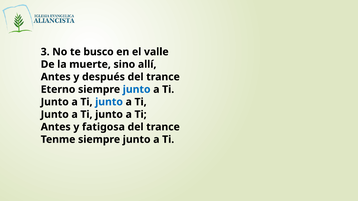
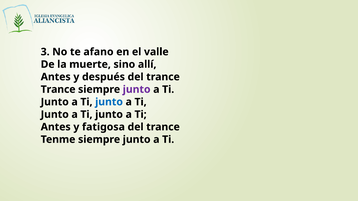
busco: busco -> afano (98, 52)
Eterno: Eterno -> Trance (58, 90)
junto colour: blue -> purple (137, 90)
